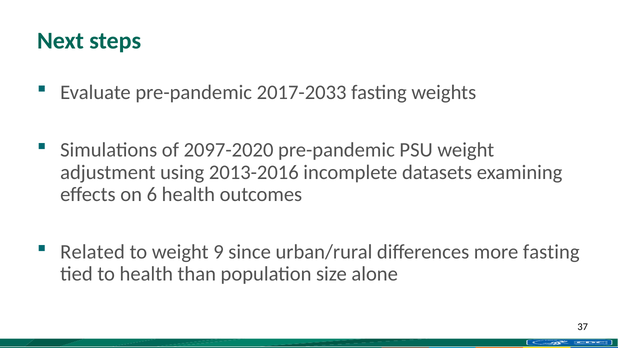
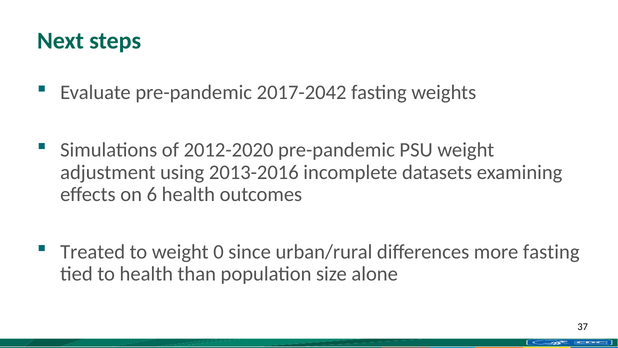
2017-2033: 2017-2033 -> 2017-2042 (302, 92)
2097-2020: 2097-2020 -> 2012-2020 (229, 150)
Related: Related -> Treated (93, 252)
9: 9 -> 0 (218, 252)
